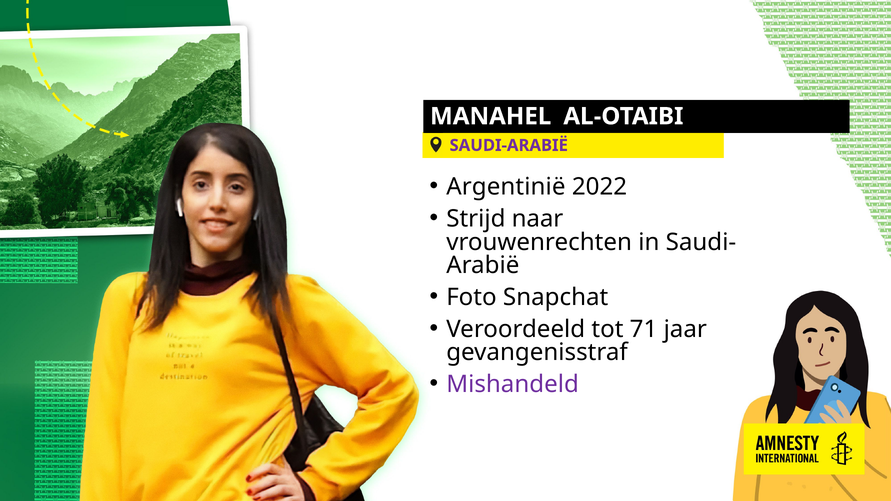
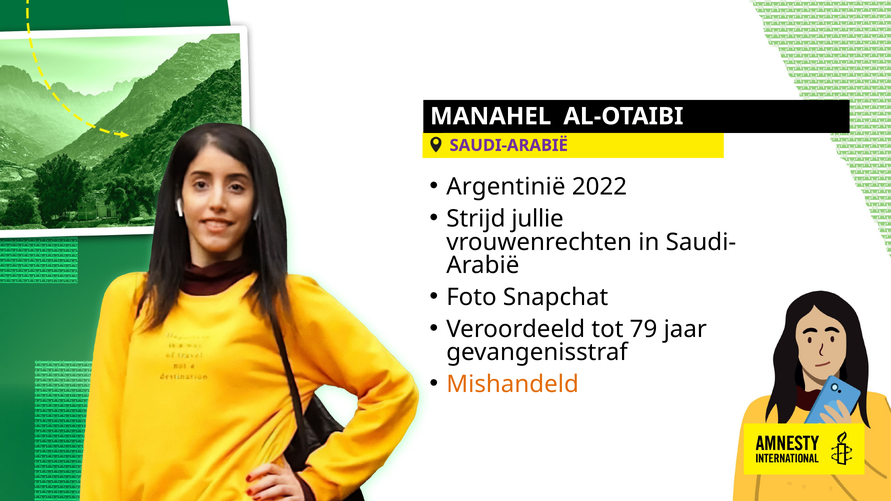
naar: naar -> jullie (538, 219)
71: 71 -> 79 (644, 329)
Mishandeld colour: purple -> orange (513, 384)
